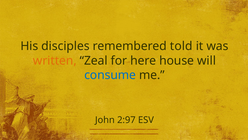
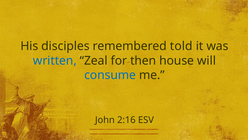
written colour: orange -> blue (55, 60)
here: here -> then (143, 60)
2:97: 2:97 -> 2:16 (126, 120)
